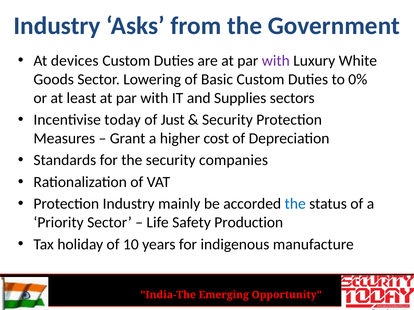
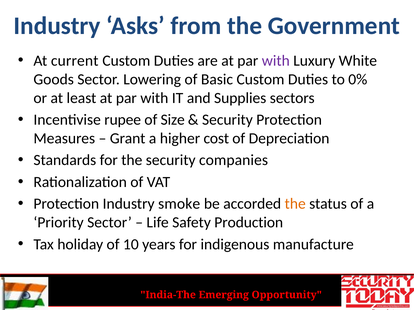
devices: devices -> current (75, 61)
today: today -> rupee (123, 120)
Just: Just -> Size (173, 120)
mainly: mainly -> smoke (179, 204)
the colour: blue -> orange (295, 204)
